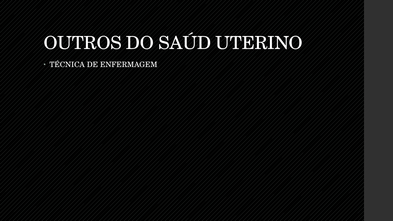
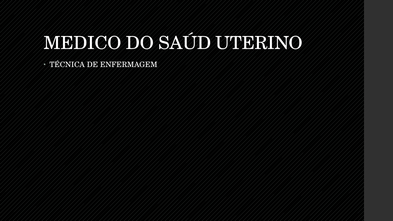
OUTROS: OUTROS -> MEDICO (83, 43)
